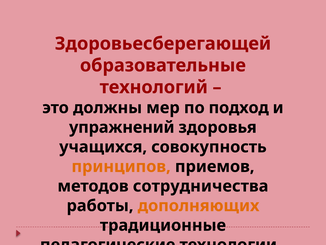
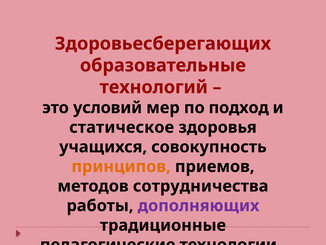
Здоровьесберегающей: Здоровьесберегающей -> Здоровьесберегающих (163, 44)
должны: должны -> условий (108, 108)
упражнений: упражнений -> статическое (122, 127)
дополняющих colour: orange -> purple (199, 205)
